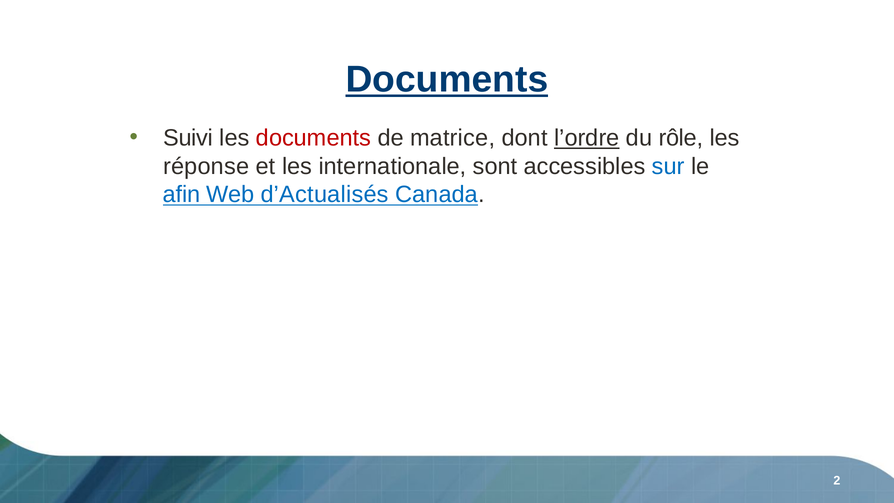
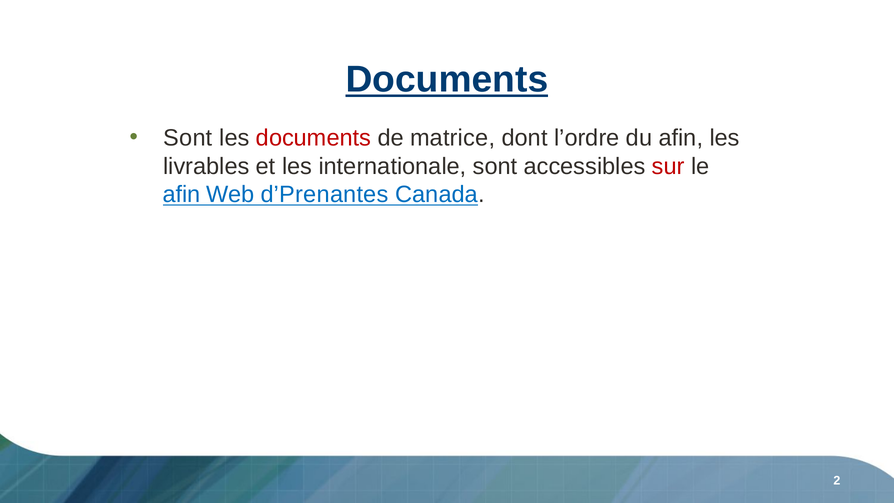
Suivi: Suivi -> Sont (188, 138)
l’ordre underline: present -> none (587, 138)
du rôle: rôle -> afin (681, 138)
réponse: réponse -> livrables (206, 166)
sur colour: blue -> red (668, 166)
d’Actualisés: d’Actualisés -> d’Prenantes (325, 195)
